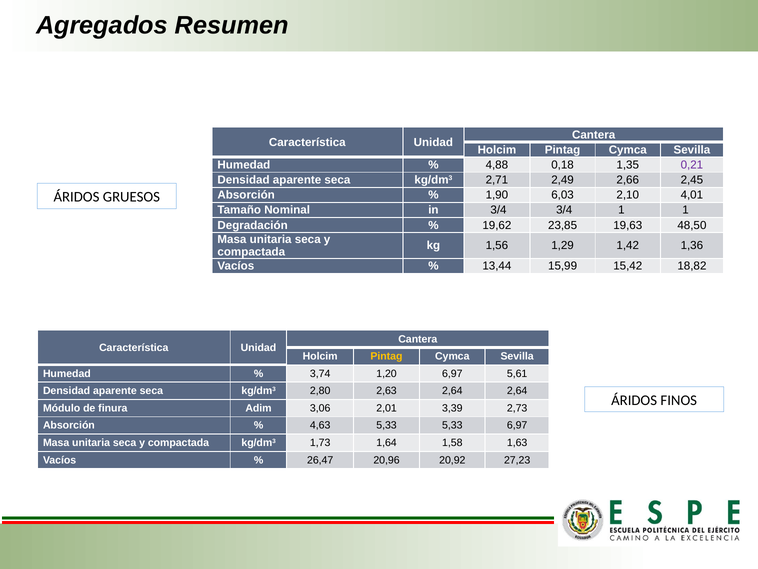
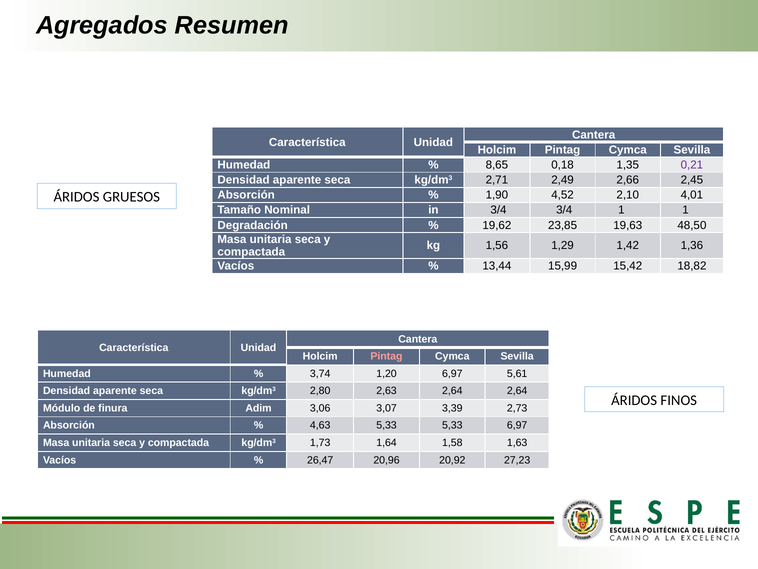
4,88: 4,88 -> 8,65 (497, 165)
6,03: 6,03 -> 4,52 (563, 195)
Pintag colour: yellow -> pink (386, 356)
2,01: 2,01 -> 3,07 (387, 408)
